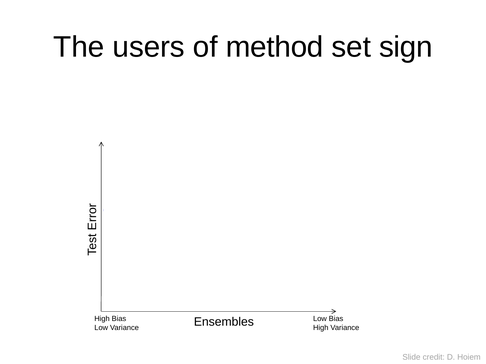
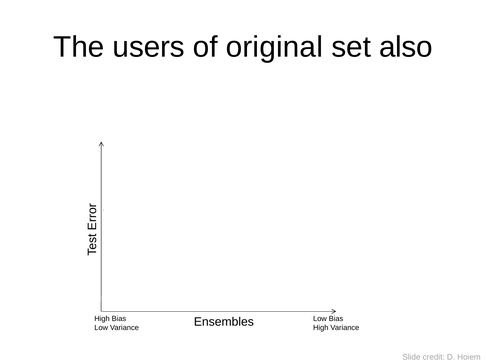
method: method -> original (274, 47)
sign: sign -> also (406, 47)
